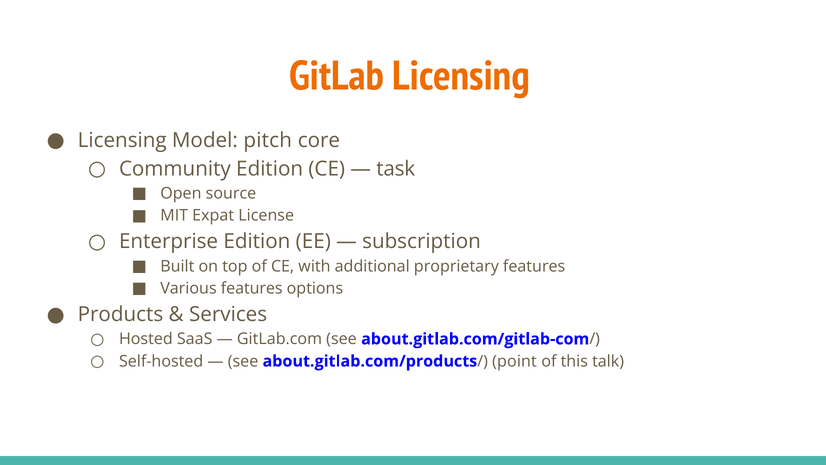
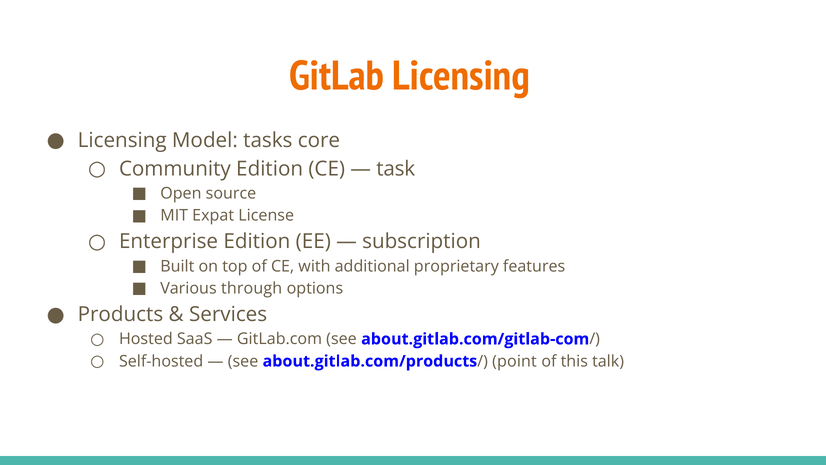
pitch: pitch -> tasks (268, 140)
Various features: features -> through (252, 288)
